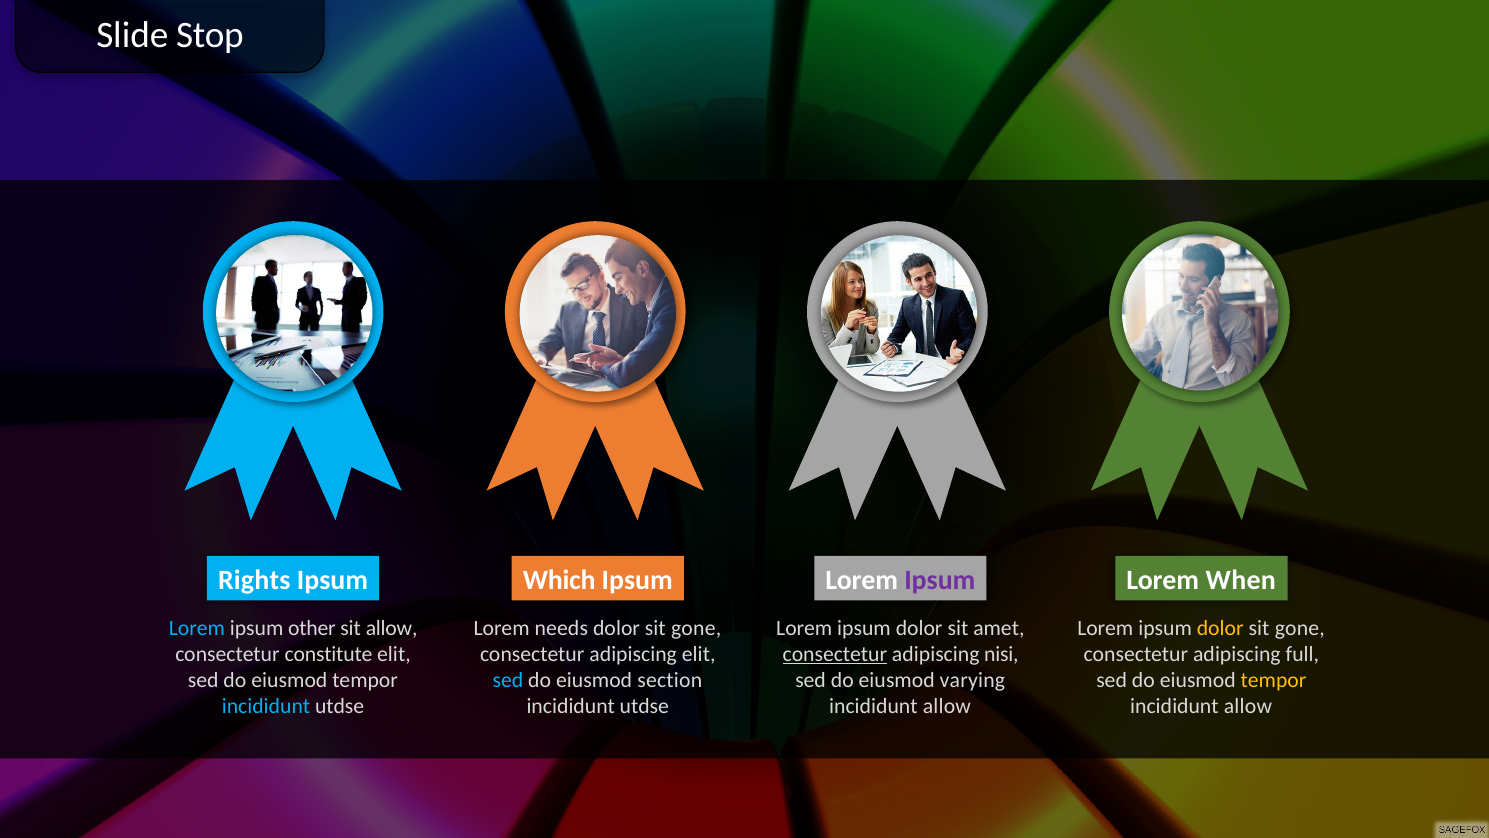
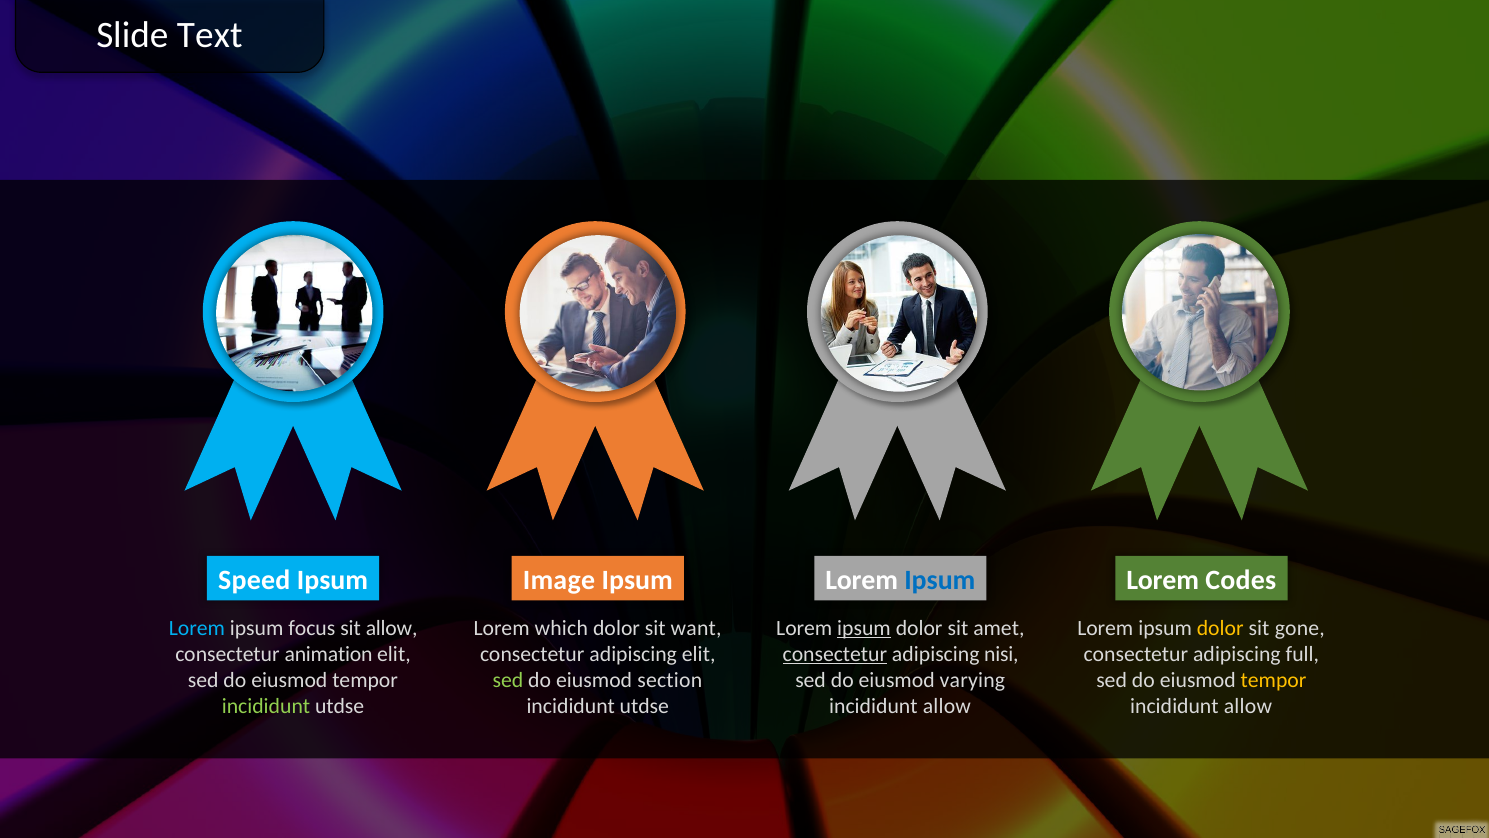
Stop: Stop -> Text (210, 35)
Rights: Rights -> Speed (254, 580)
Which: Which -> Image (559, 580)
Ipsum colour: purple -> blue (940, 580)
When: When -> Codes (1241, 580)
other: other -> focus (312, 628)
needs: needs -> which (561, 628)
gone: gone -> want (696, 628)
ipsum underline: none -> present (864, 628)
constitute: constitute -> animation (329, 654)
sed colour: light blue -> light green (508, 680)
incididunt colour: light blue -> light green (266, 706)
